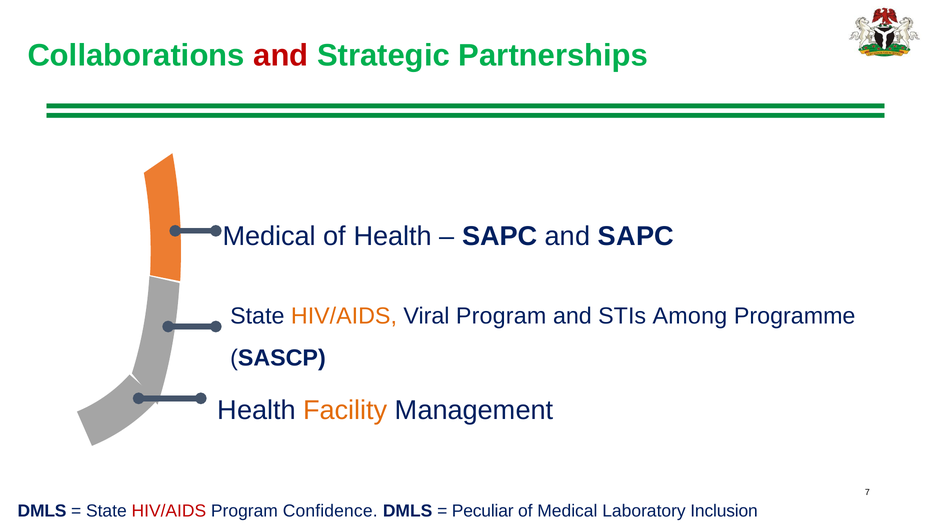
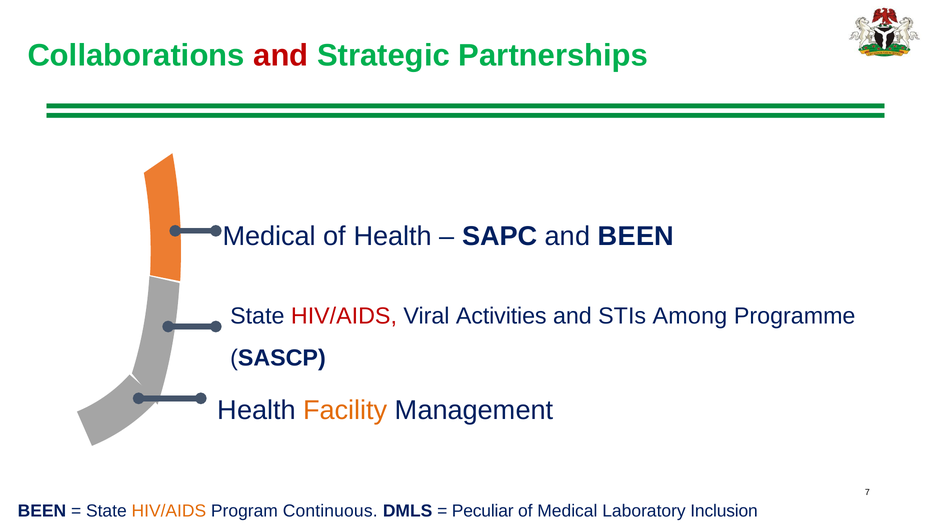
and SAPC: SAPC -> BEEN (636, 236)
HIV/AIDS colour: orange -> red (344, 316)
Viral Program: Program -> Activities (501, 316)
DMLS: DMLS -> BEEN (42, 511)
HIV/AIDS colour: red -> orange (169, 511)
Confidence: Confidence -> Continuous (330, 511)
